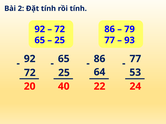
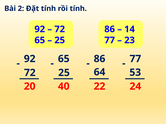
79: 79 -> 14 (130, 29)
93: 93 -> 23 (130, 40)
